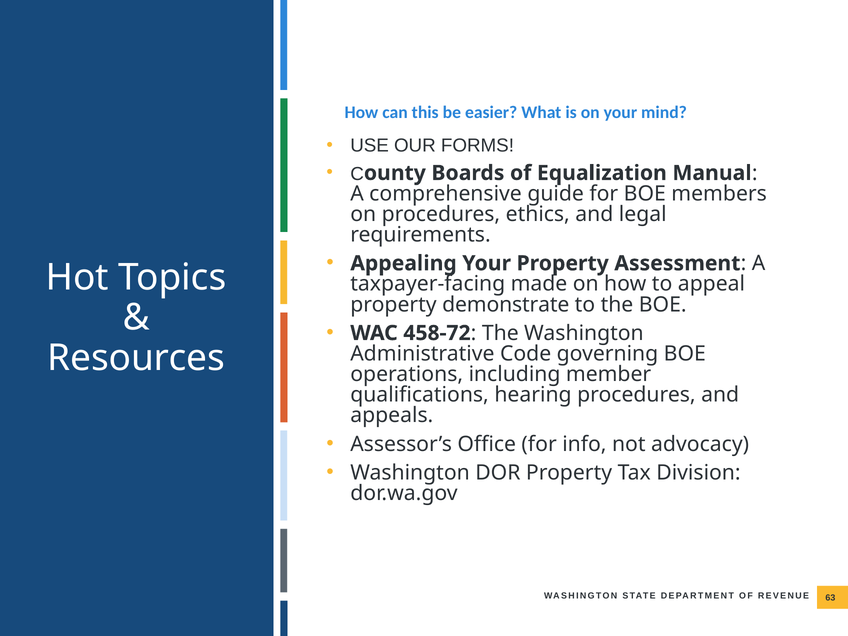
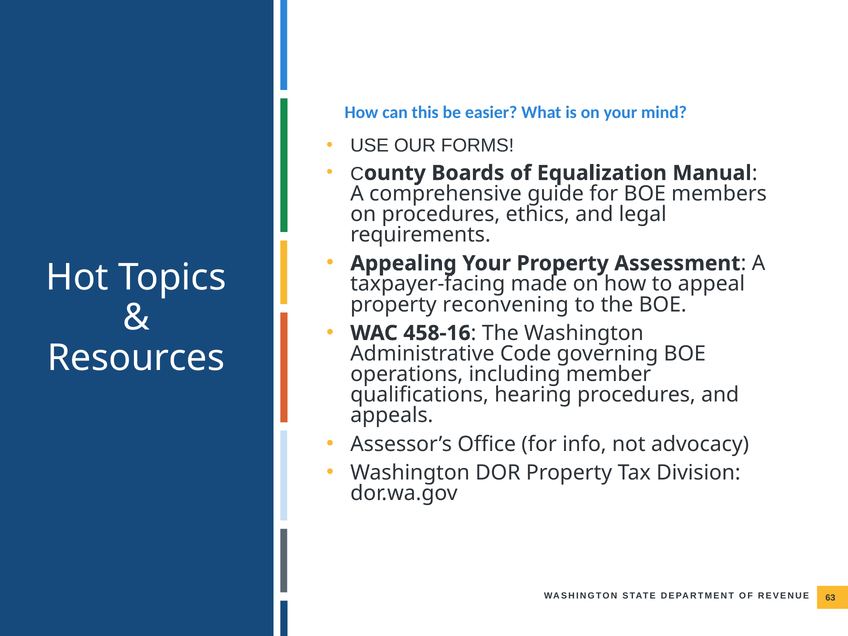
demonstrate: demonstrate -> reconvening (506, 305)
458-72: 458-72 -> 458-16 (437, 333)
